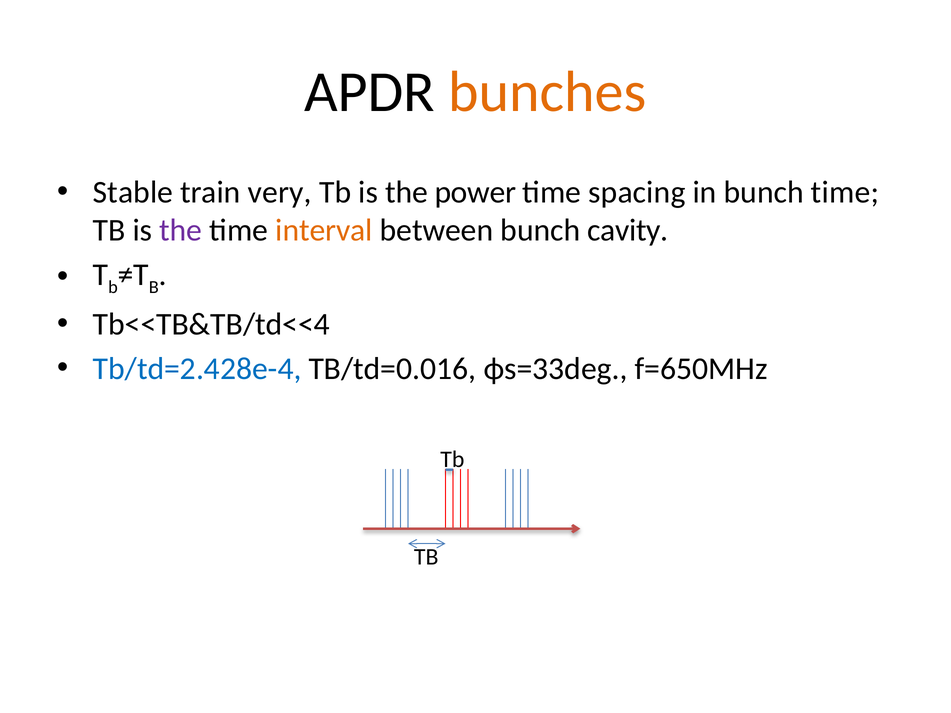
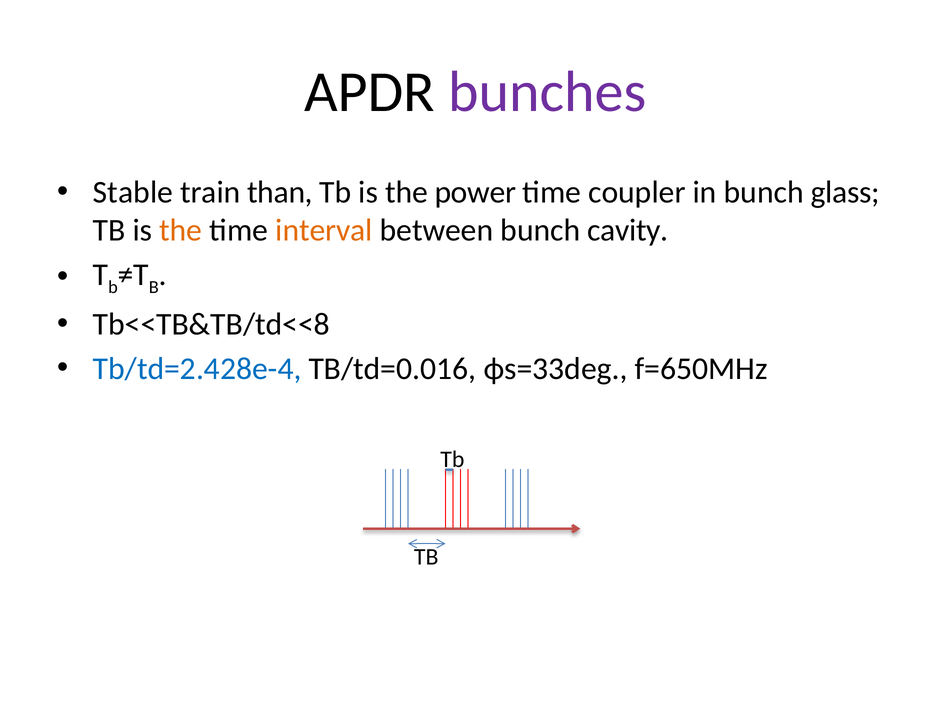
bunches colour: orange -> purple (547, 92)
very: very -> than (280, 192)
spacing: spacing -> coupler (637, 192)
bunch time: time -> glass (845, 192)
the colour: purple -> orange (181, 230)
Tb<<TB&TB/td<<4: Tb<<TB&TB/td<<4 -> Tb<<TB&TB/td<<8 (211, 324)
